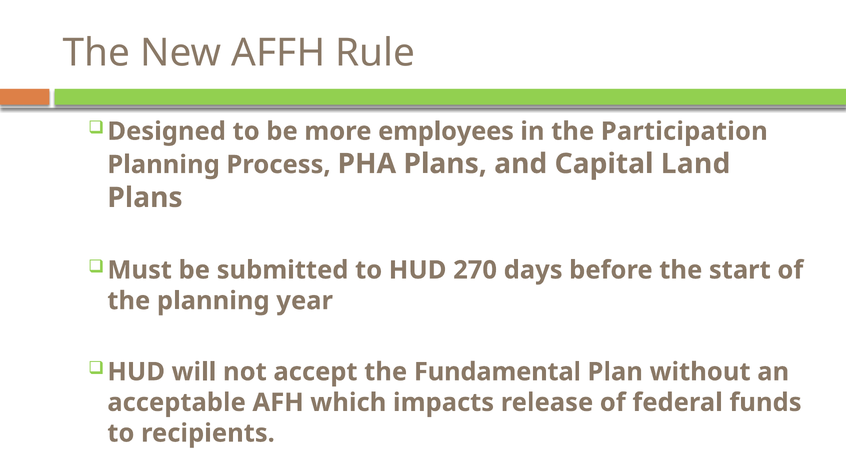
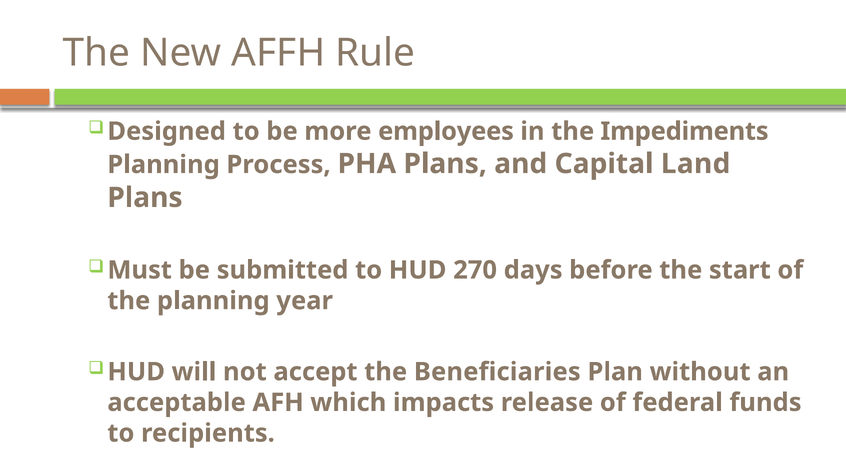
Participation: Participation -> Impediments (684, 131)
Fundamental: Fundamental -> Beneficiaries (497, 372)
